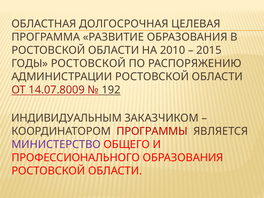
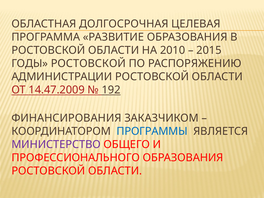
14.07.8009: 14.07.8009 -> 14.47.2009 (57, 90)
ИНДИВИДУАЛЬНЫМ: ИНДИВИДУАЛЬНЫМ -> ФИНАНСИРОВАНИЯ (66, 118)
ПРОГРАММЫ colour: red -> blue (152, 131)
